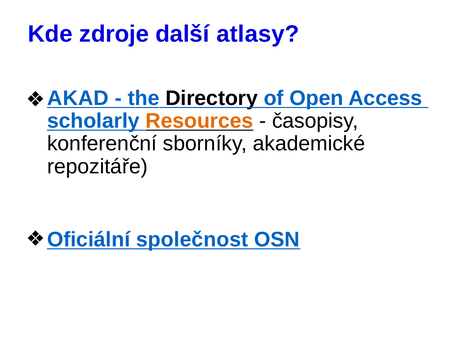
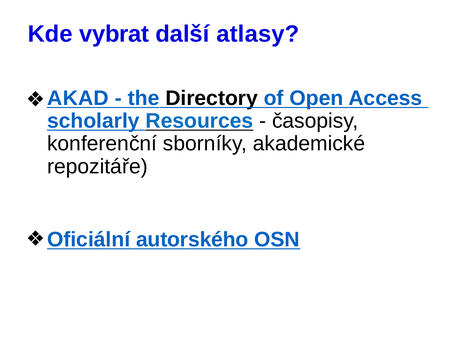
zdroje: zdroje -> vybrat (114, 34)
Resources colour: orange -> blue (199, 121)
společnost: společnost -> autorského (192, 240)
